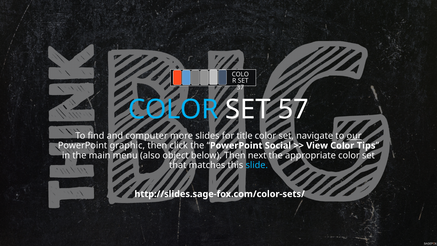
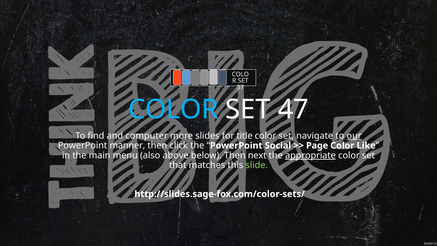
57: 57 -> 47 (293, 109)
graphic: graphic -> manner (127, 145)
View: View -> Page (317, 145)
Tips: Tips -> Like (366, 145)
object: object -> above (176, 155)
appropriate underline: none -> present (310, 155)
slide colour: light blue -> light green (257, 165)
